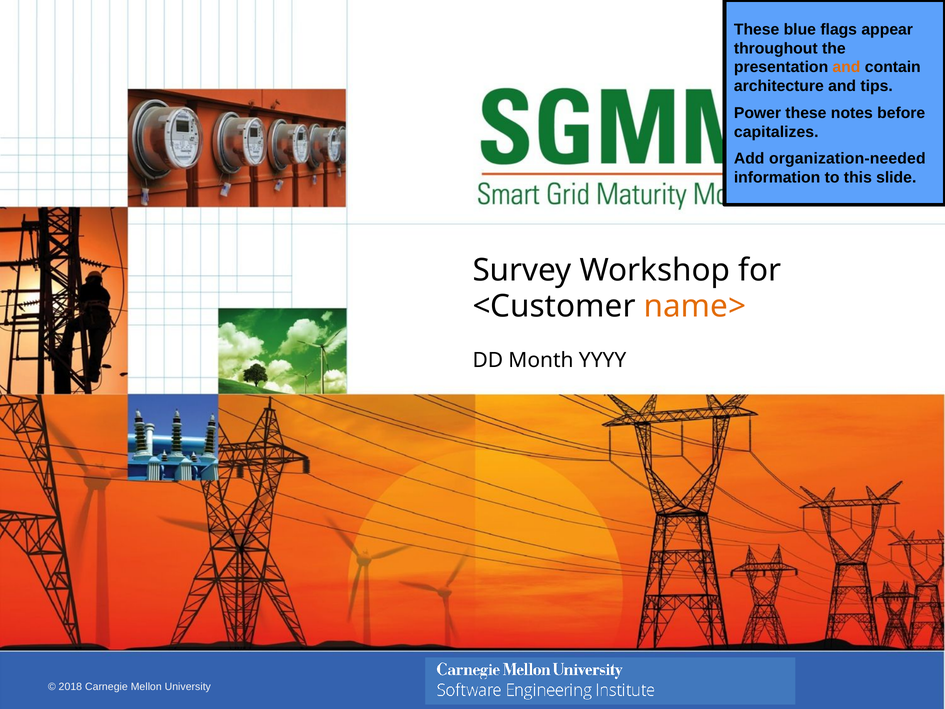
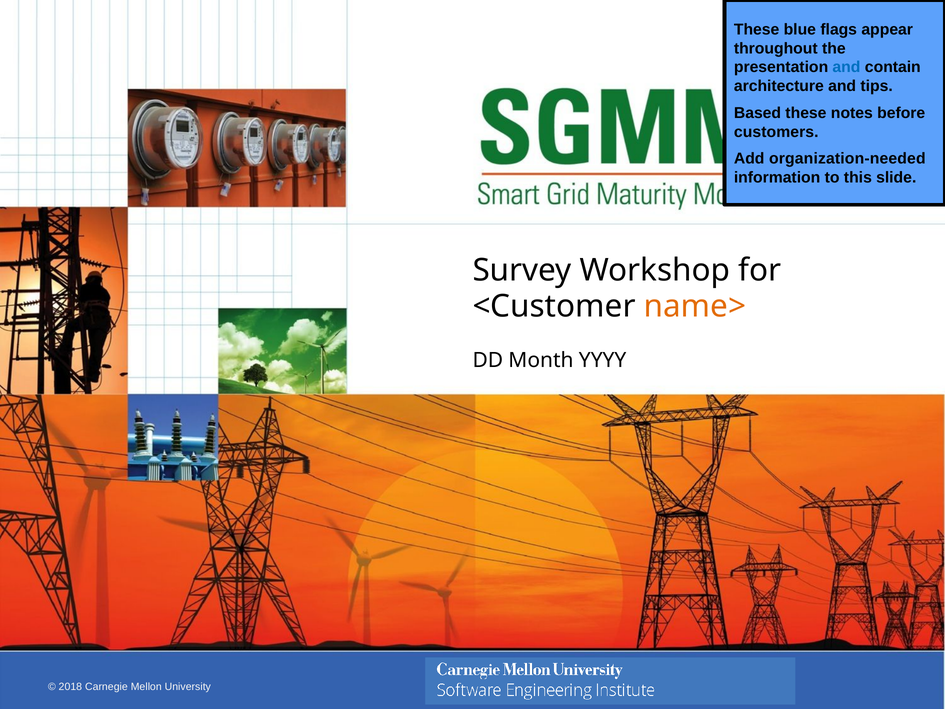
and colour: orange -> blue (846, 67)
Power: Power -> Based (758, 113)
capitalizes: capitalizes -> customers (776, 132)
